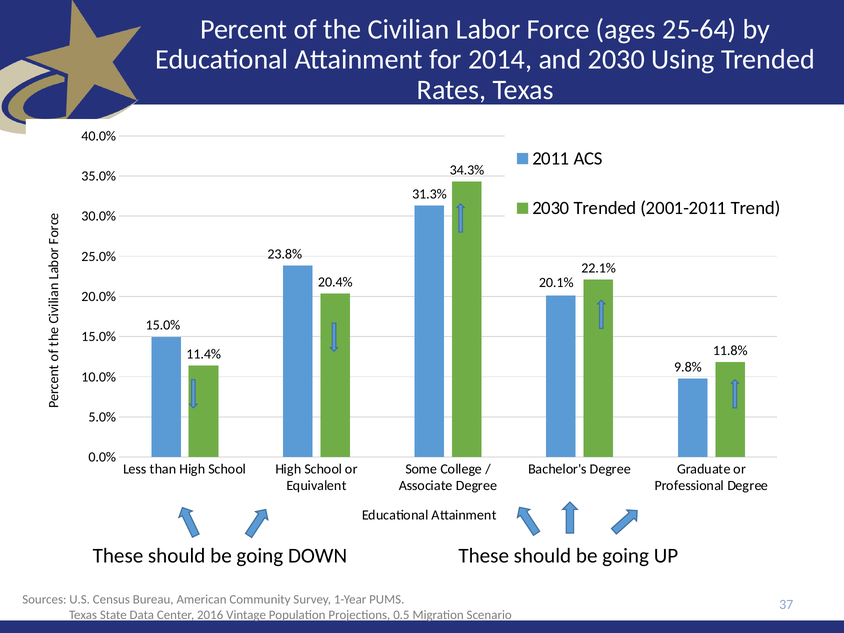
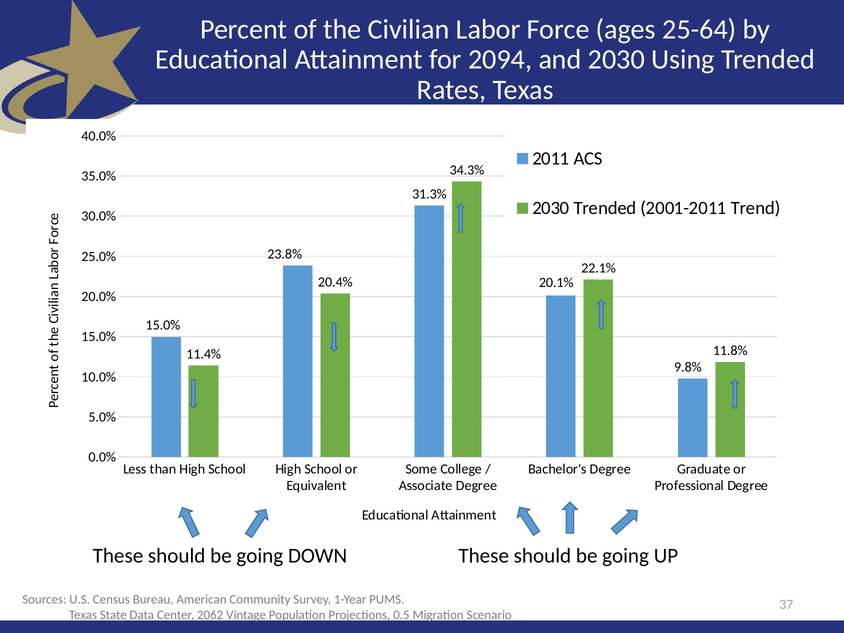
2014: 2014 -> 2094 (500, 60)
2016: 2016 -> 2062 (210, 615)
